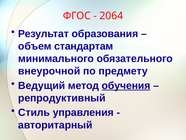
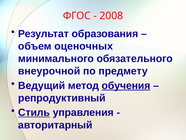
2064: 2064 -> 2008 (111, 16)
стандартам: стандартам -> оценочных (84, 46)
Стиль underline: none -> present (34, 112)
